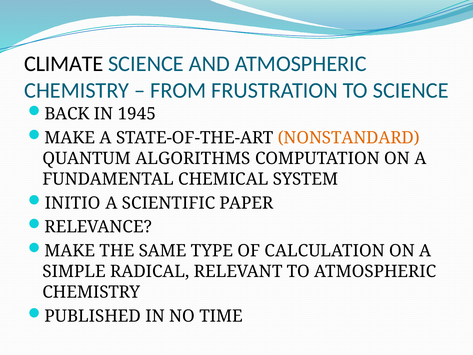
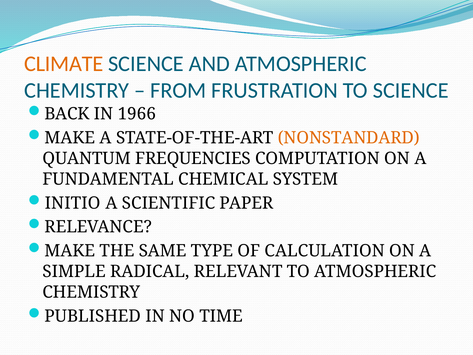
CLIMATE colour: black -> orange (64, 64)
1945: 1945 -> 1966 (137, 114)
ALGORITHMS: ALGORITHMS -> FREQUENCIES (193, 158)
